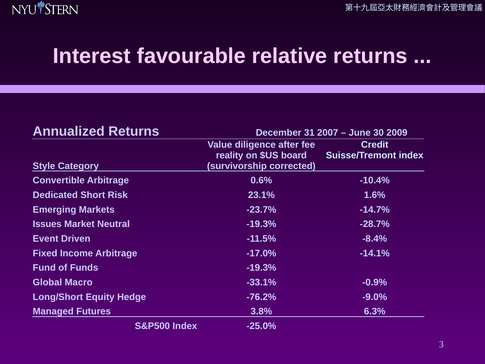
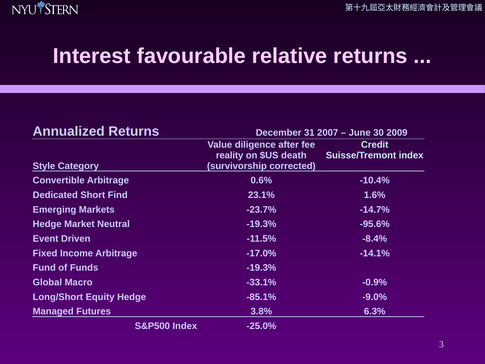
board: board -> death (294, 155)
Risk: Risk -> Find (118, 195)
Issues: Issues -> Hedge (47, 224)
-28.7%: -28.7% -> -95.6% (375, 224)
-76.2%: -76.2% -> -85.1% (261, 297)
